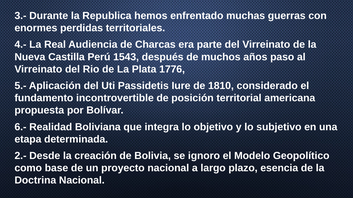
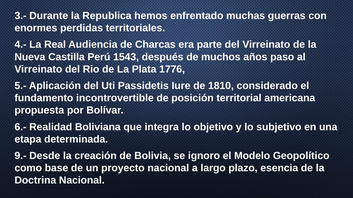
2.-: 2.- -> 9.- (21, 156)
